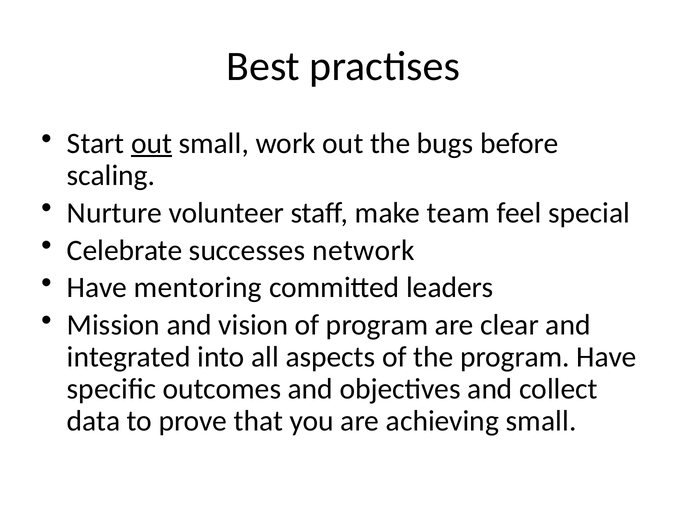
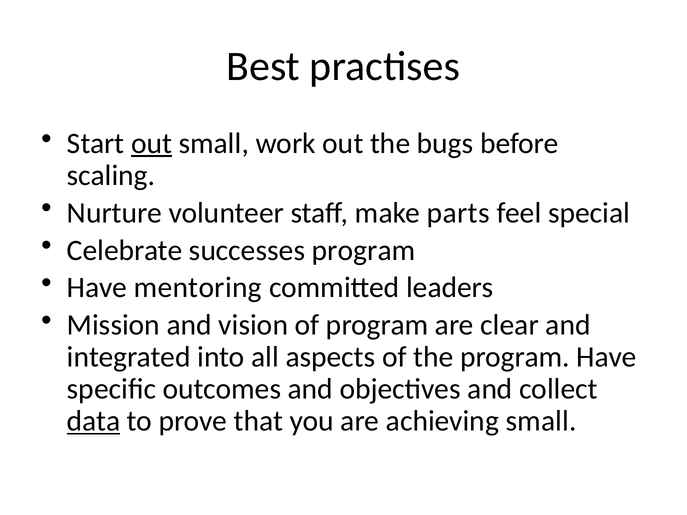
team: team -> parts (458, 213)
successes network: network -> program (364, 250)
data underline: none -> present (94, 421)
